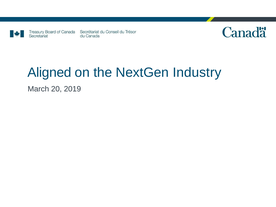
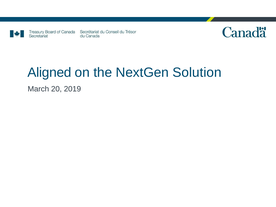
Industry: Industry -> Solution (197, 73)
